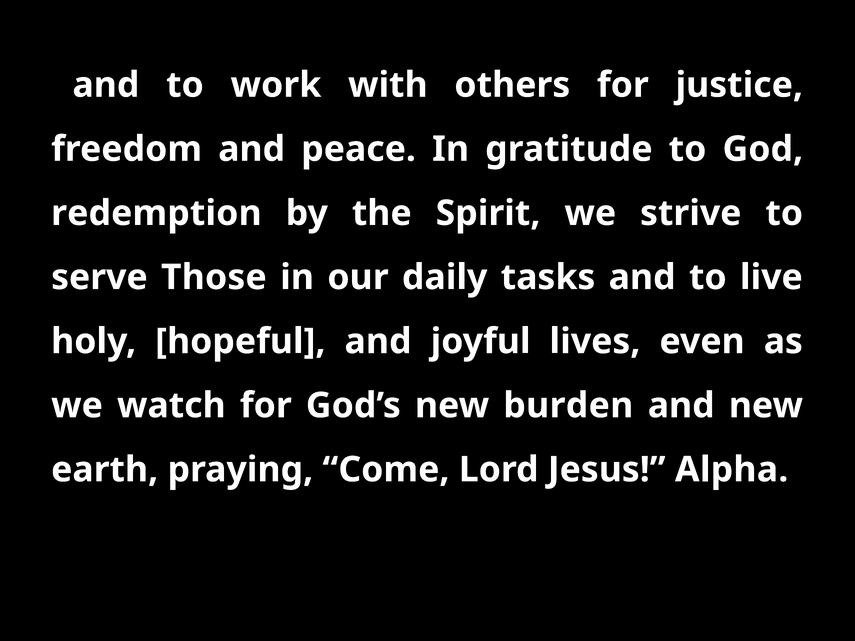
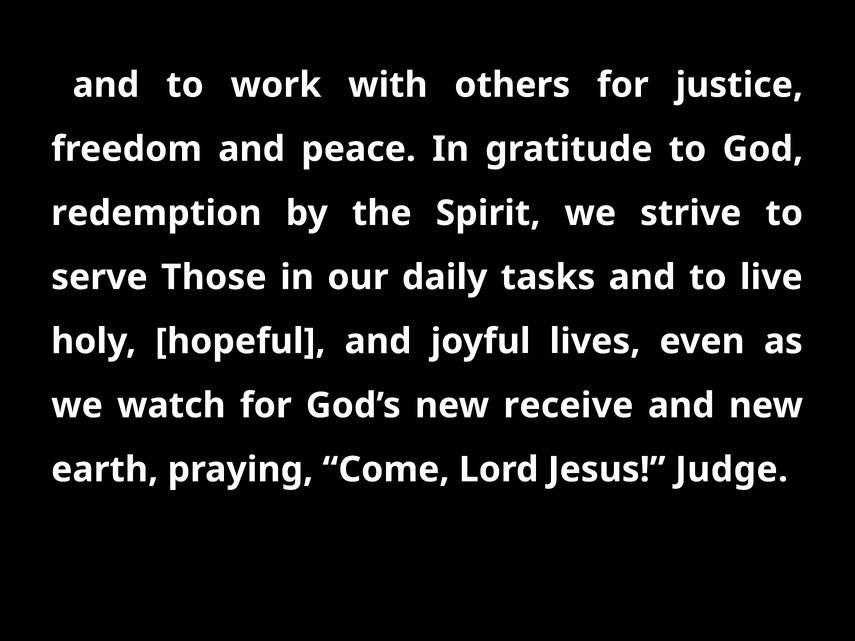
burden: burden -> receive (568, 406)
Alpha: Alpha -> Judge (732, 470)
